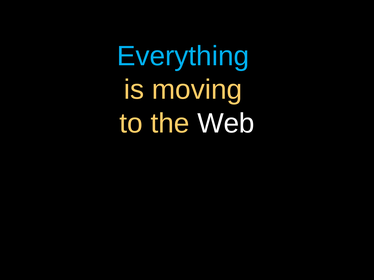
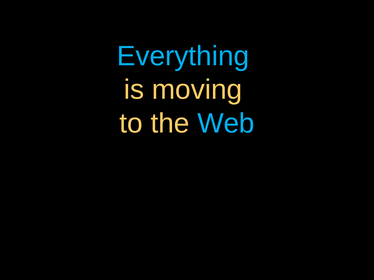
Web colour: white -> light blue (226, 123)
